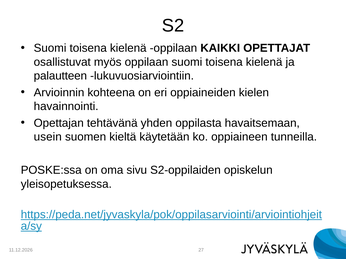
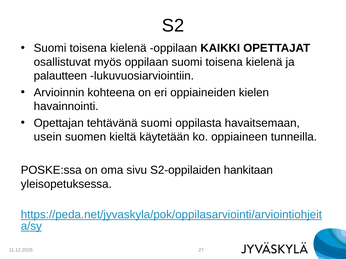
tehtävänä yhden: yhden -> suomi (156, 123)
opiskelun: opiskelun -> hankitaan (248, 171)
